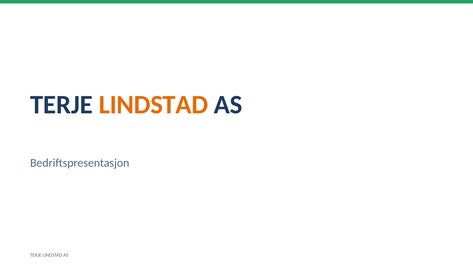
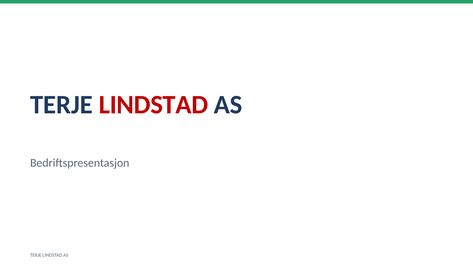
LINDSTAD colour: orange -> red (153, 105)
